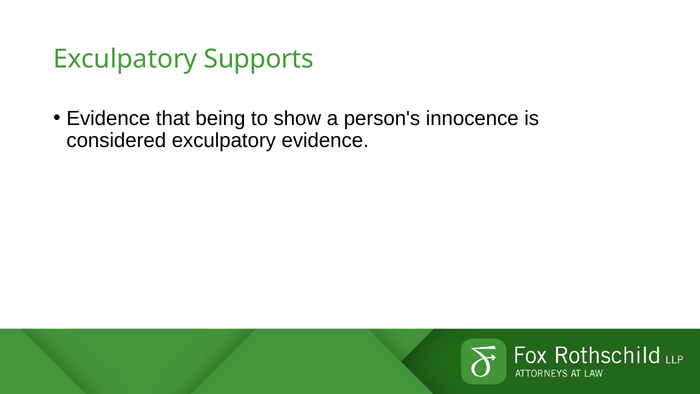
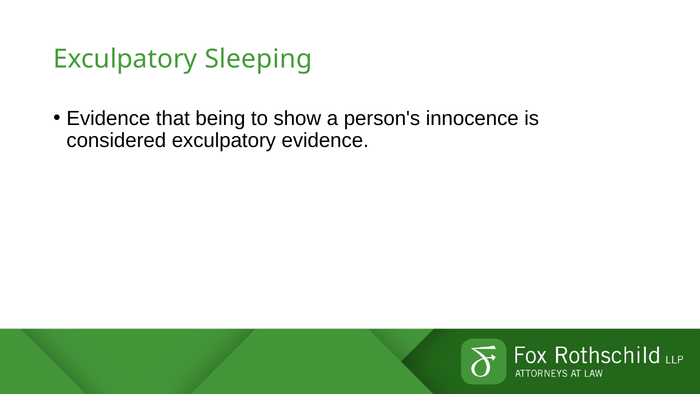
Supports: Supports -> Sleeping (259, 59)
